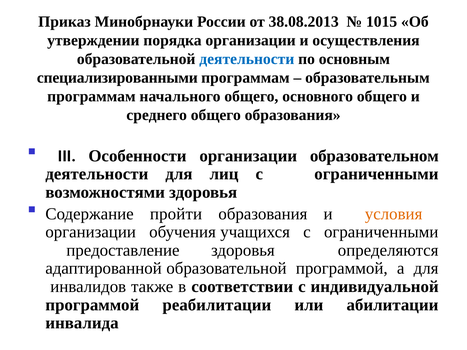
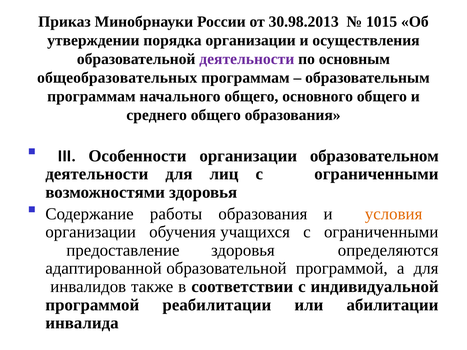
38.08.2013: 38.08.2013 -> 30.98.2013 (304, 22)
деятельности colour: blue -> purple (247, 59)
специализированными: специализированными -> общеобразовательных (117, 78)
пройти: пройти -> работы (176, 214)
